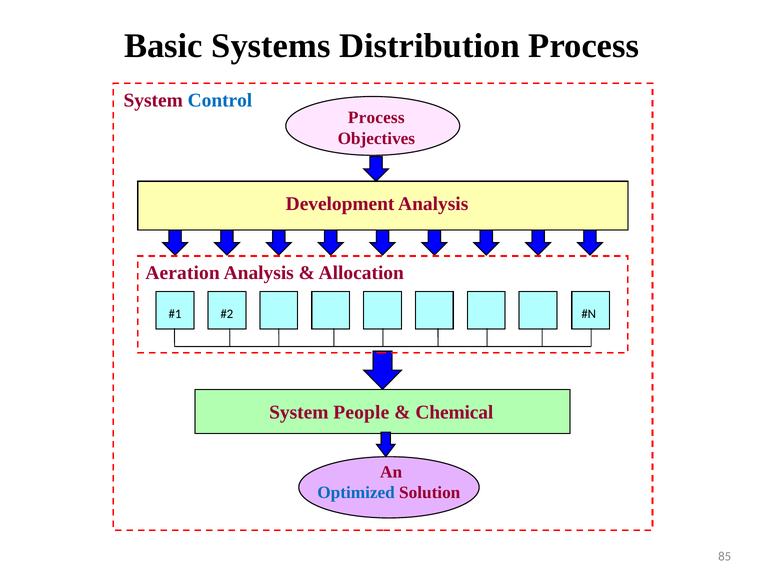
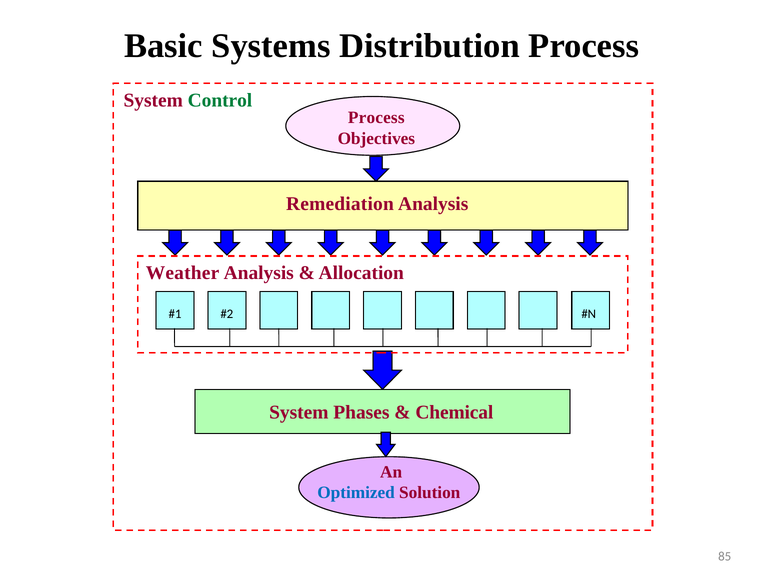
Control colour: blue -> green (220, 100)
Development: Development -> Remediation (340, 204)
Aeration: Aeration -> Weather (183, 273)
People: People -> Phases (361, 413)
